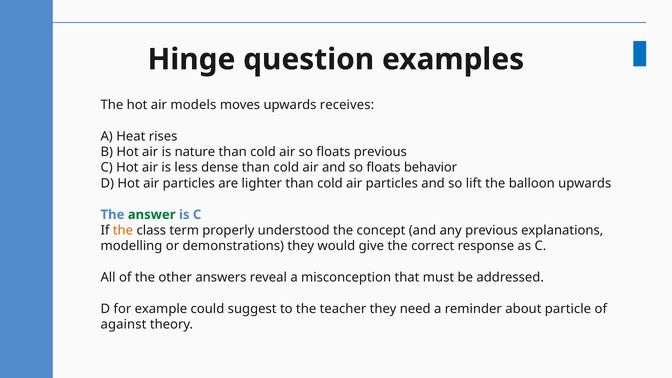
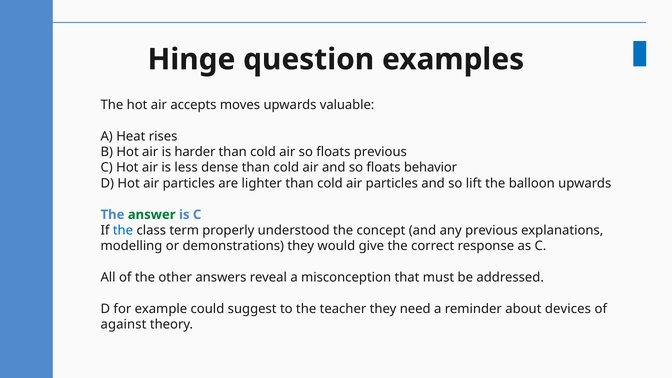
models: models -> accepts (193, 105)
receives: receives -> valuable (347, 105)
nature: nature -> harder (195, 152)
the colour: orange -> blue (123, 230)
particle: particle -> devices (568, 309)
